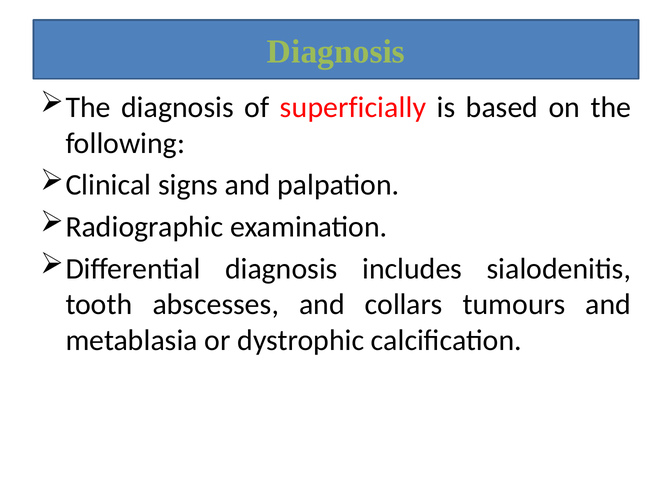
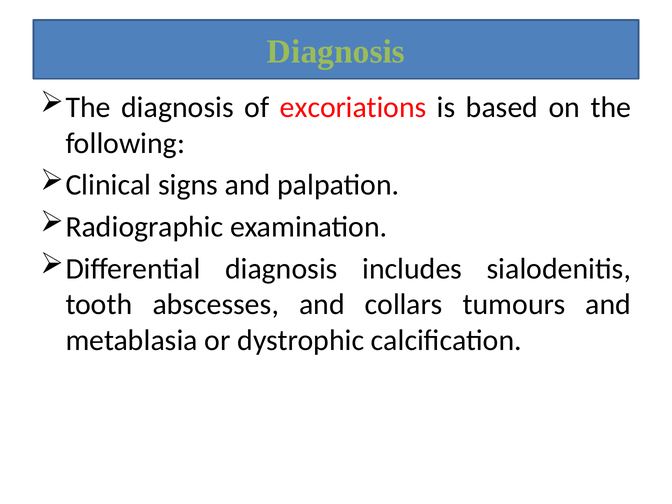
superficially: superficially -> excoriations (353, 107)
